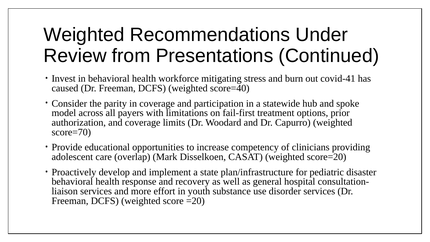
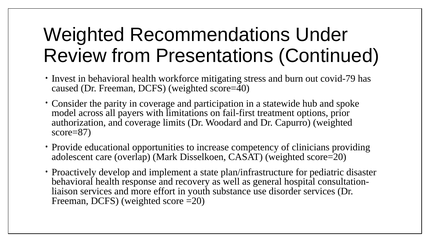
covid-41: covid-41 -> covid-79 (338, 79)
score=70: score=70 -> score=87 (71, 132)
